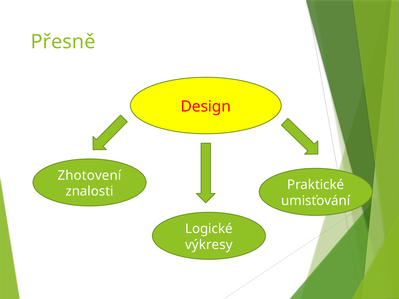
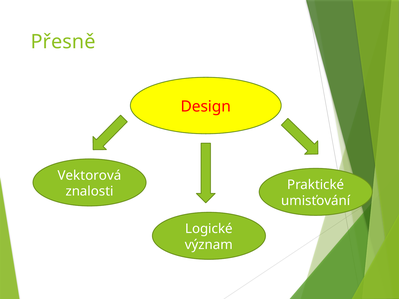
Zhotovení: Zhotovení -> Vektorová (89, 176)
výkresy: výkresy -> význam (209, 245)
